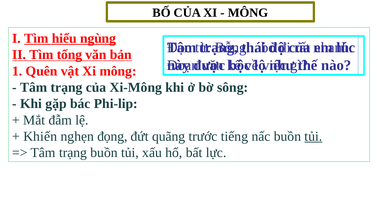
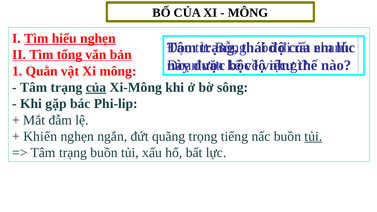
hiểu ngùng: ngùng -> nghẹn (98, 38)
Quên: Quên -> Quằn (42, 71)
của underline: none -> present (96, 87)
đọng: đọng -> ngắn (112, 136)
trước: trước -> trọng (203, 136)
